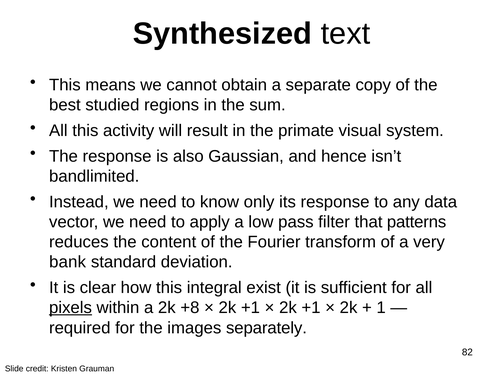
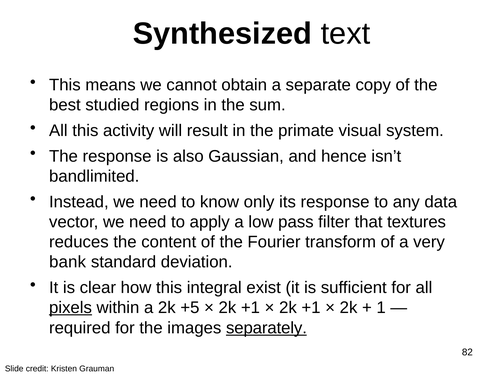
patterns: patterns -> textures (417, 222)
+8: +8 -> +5 (190, 308)
separately underline: none -> present (266, 328)
